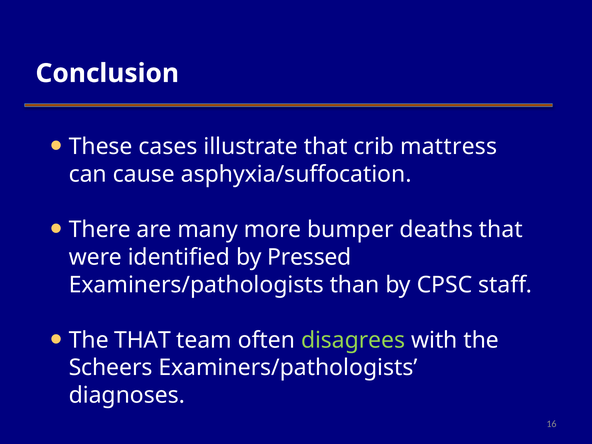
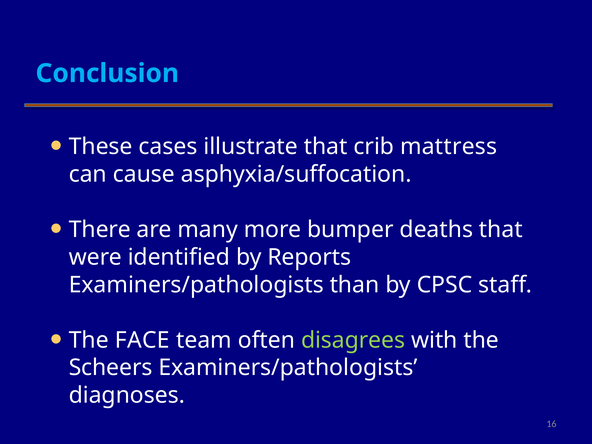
Conclusion colour: white -> light blue (107, 73)
Pressed: Pressed -> Reports (309, 257)
The THAT: THAT -> FACE (142, 340)
